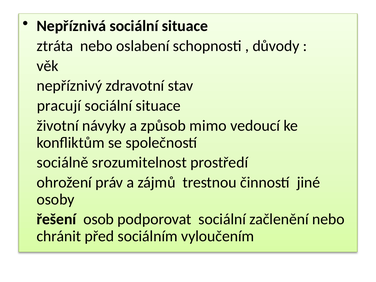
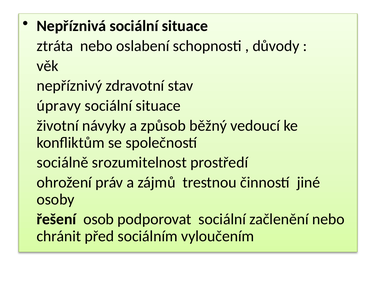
pracují: pracují -> úpravy (59, 106)
mimo: mimo -> běžný (208, 126)
